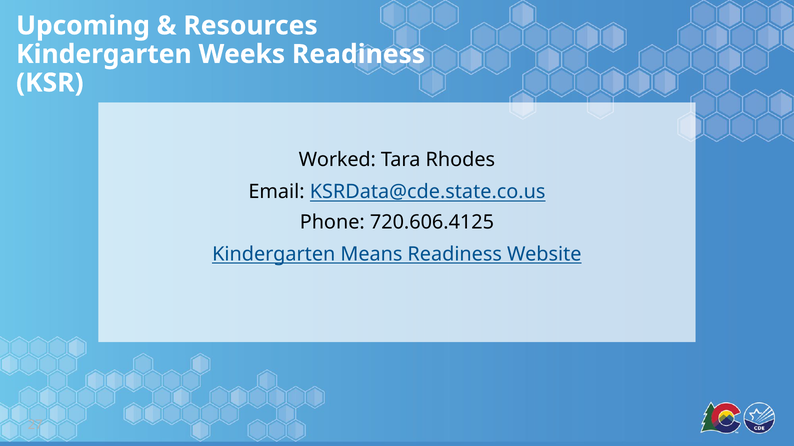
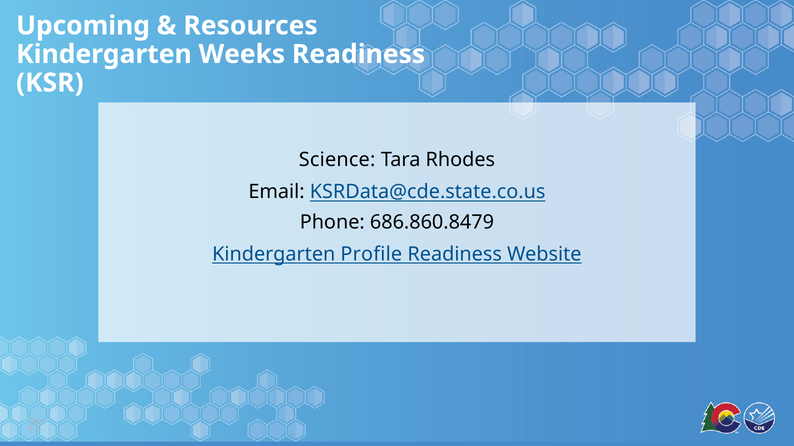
Worked: Worked -> Science (337, 160)
720.606.4125: 720.606.4125 -> 686.860.8479 (432, 222)
Means: Means -> Profile (371, 254)
